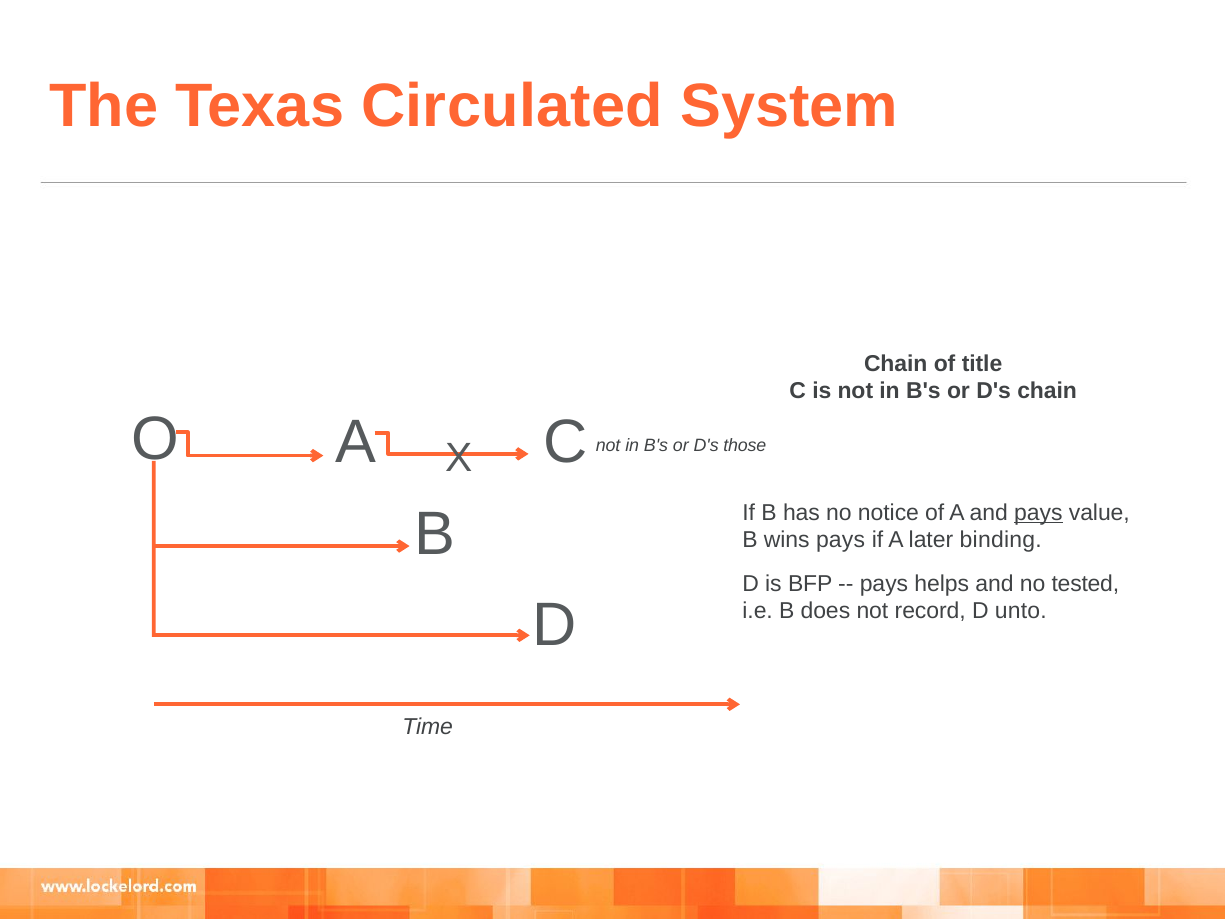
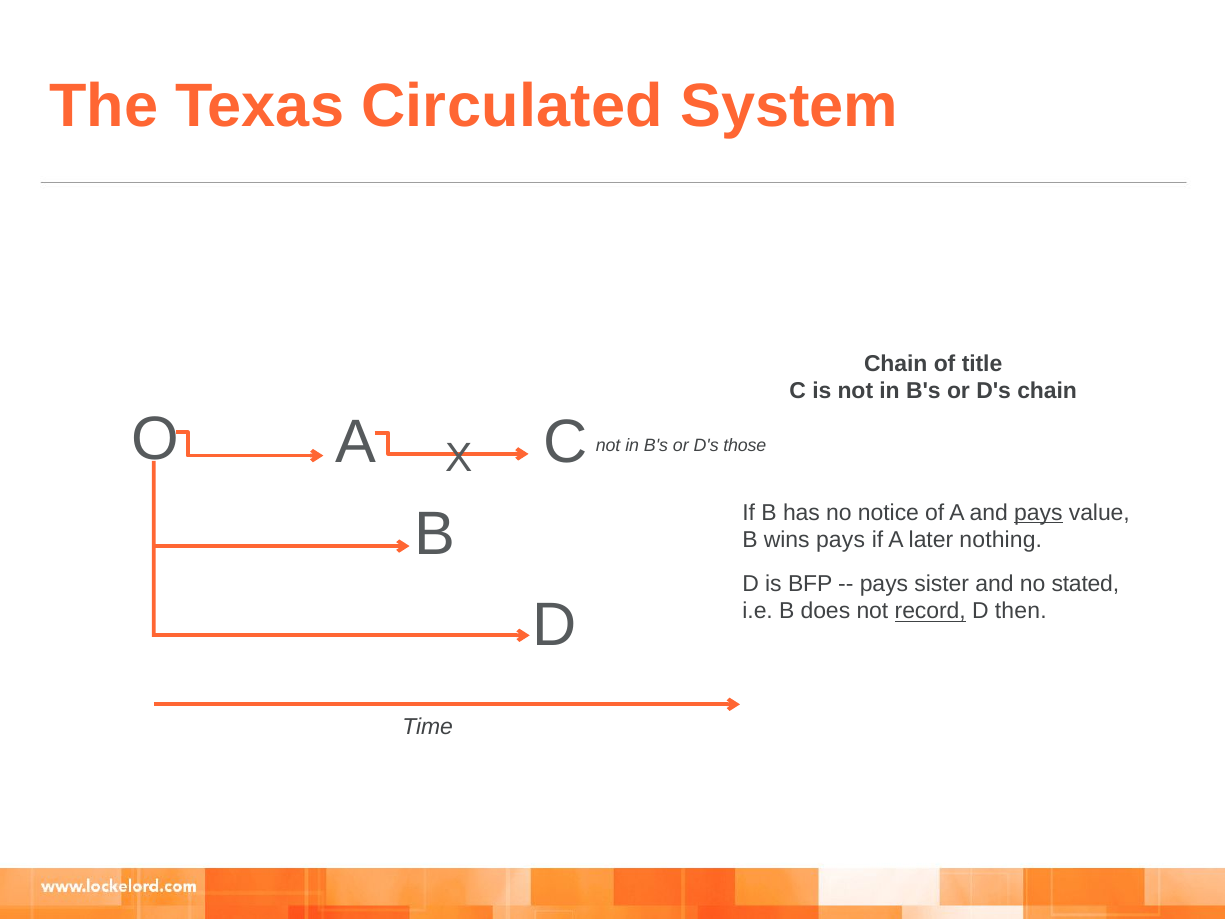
binding: binding -> nothing (1001, 540)
helps: helps -> sister (942, 584)
tested: tested -> stated (1085, 584)
record underline: none -> present (930, 611)
unto: unto -> then (1021, 611)
